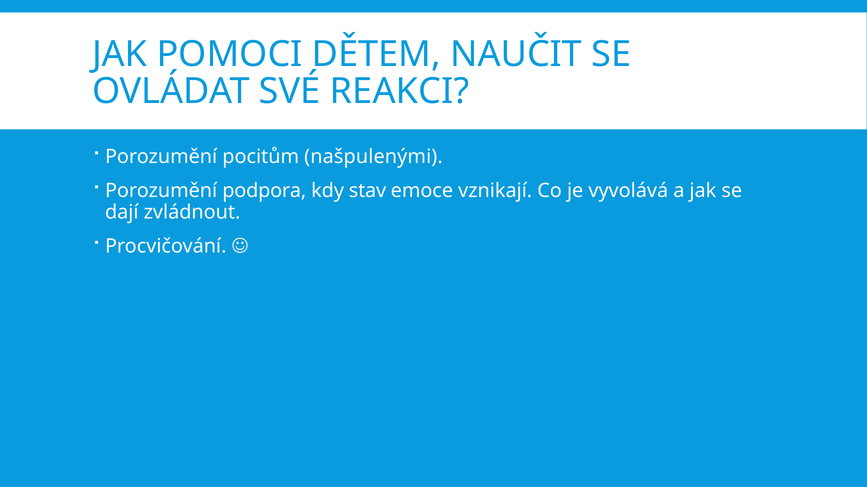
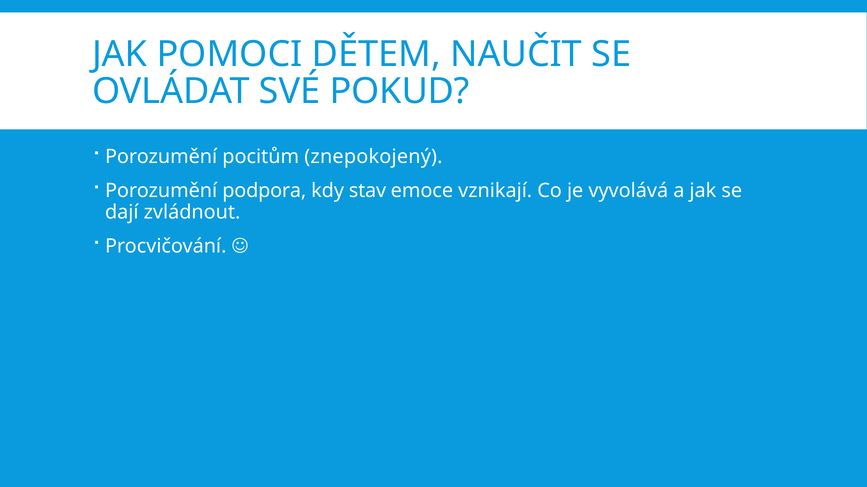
REAKCI: REAKCI -> POKUD (400, 91)
našpulenými: našpulenými -> znepokojený (373, 157)
